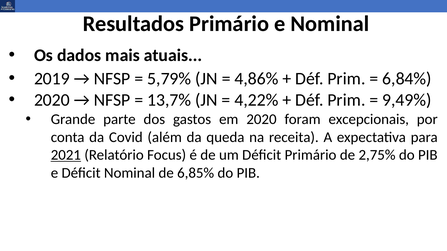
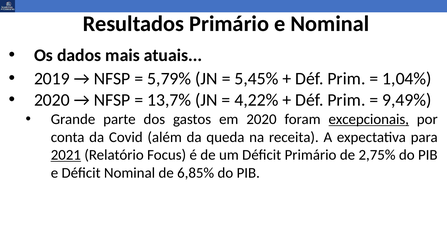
4,86%: 4,86% -> 5,45% (256, 79)
6,84%: 6,84% -> 1,04% (407, 79)
excepcionais underline: none -> present (369, 119)
